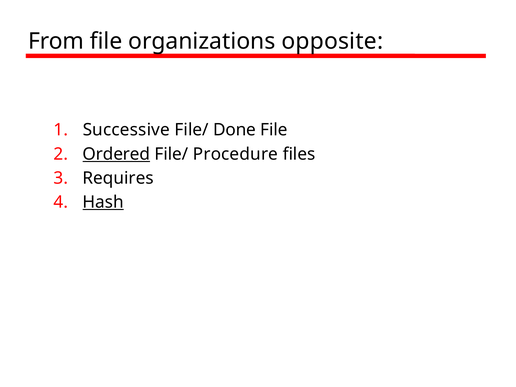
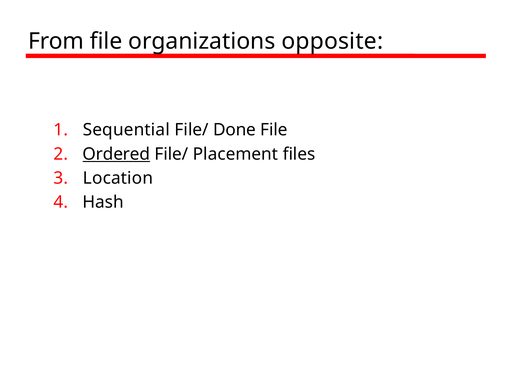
Successive: Successive -> Sequential (126, 130)
Procedure: Procedure -> Placement (236, 154)
Requires: Requires -> Location (118, 178)
Hash underline: present -> none (103, 202)
